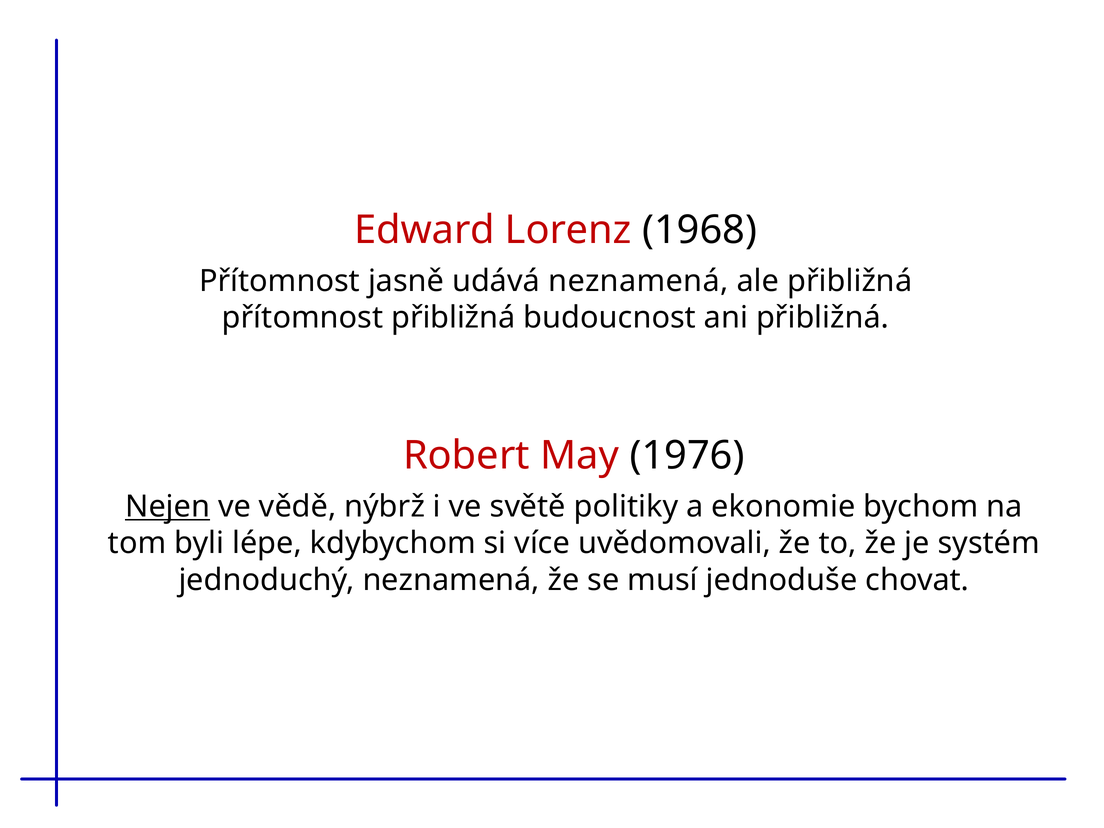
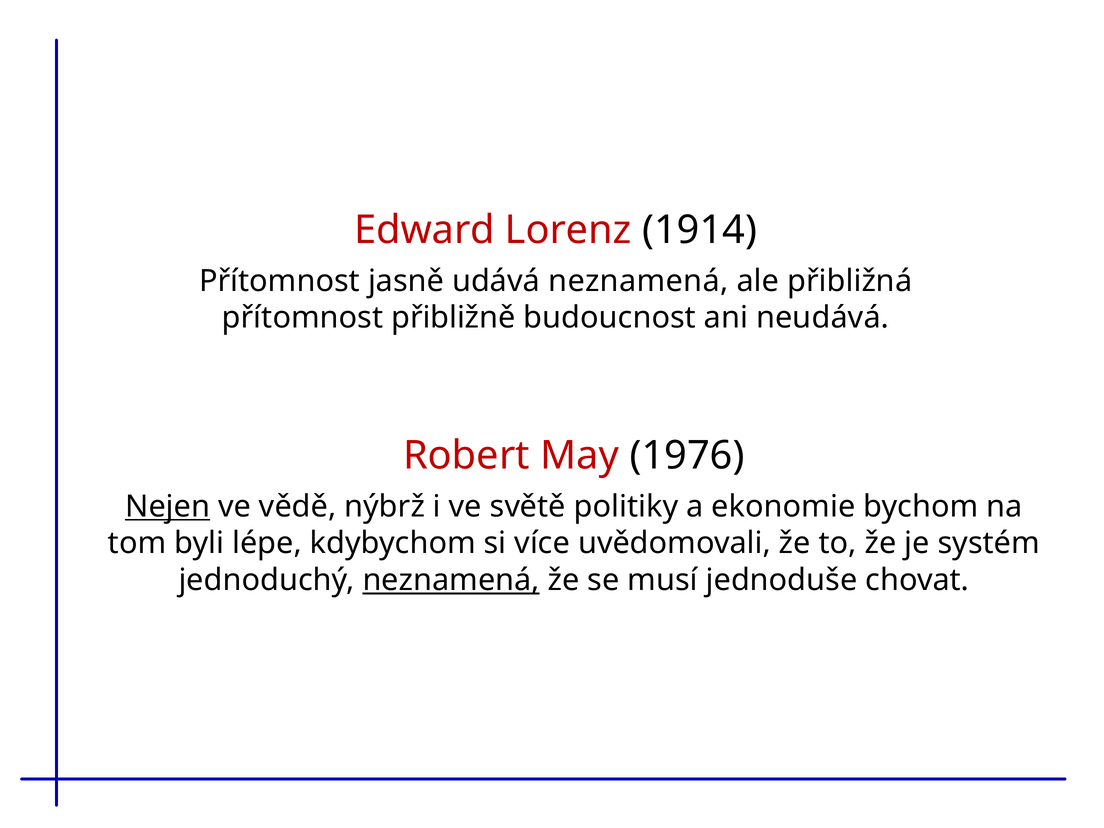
1968: 1968 -> 1914 (700, 230)
přítomnost přibližná: přibližná -> přibližně (453, 318)
ani přibližná: přibližná -> neudává (823, 318)
neznamená underline: none -> present (451, 580)
